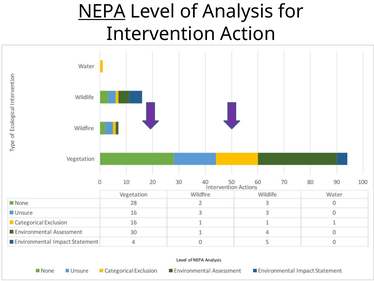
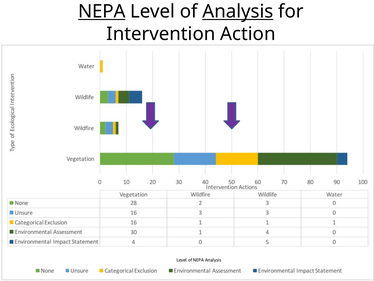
Analysis underline: none -> present (238, 11)
